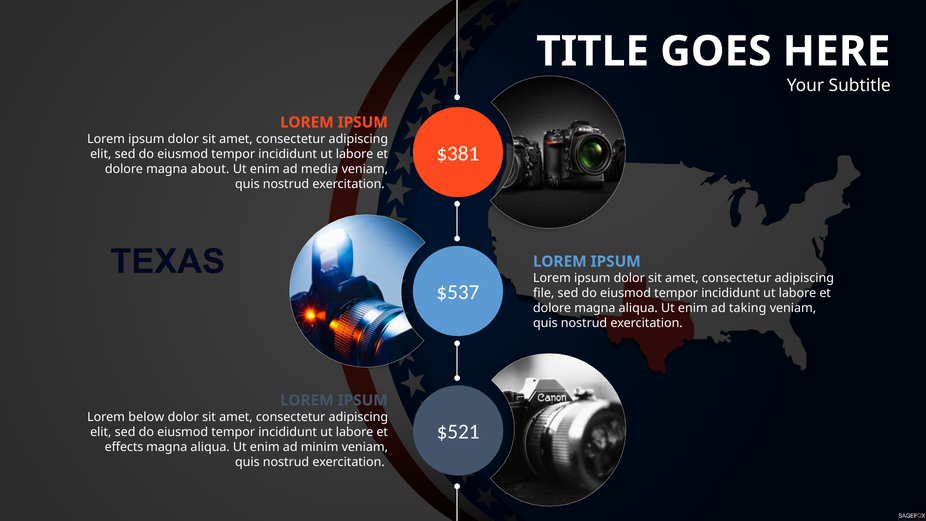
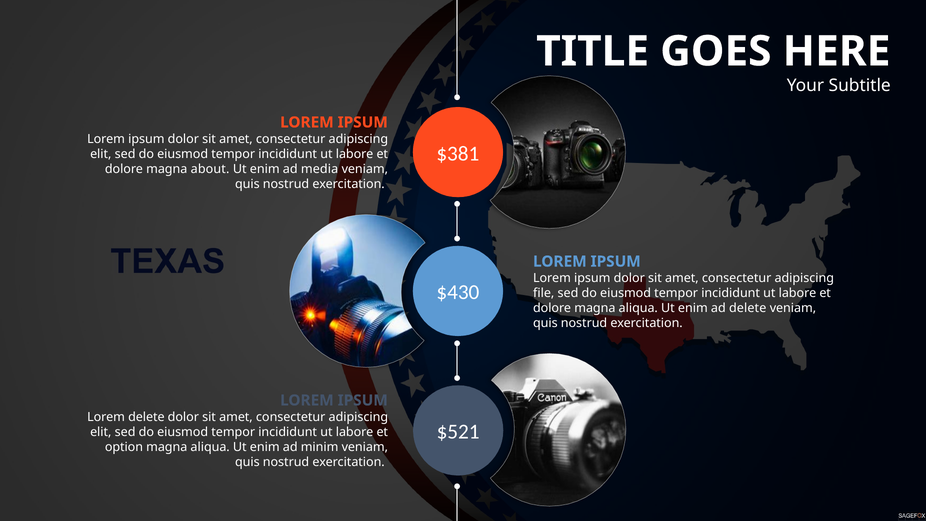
$537: $537 -> $430 (458, 292)
ad taking: taking -> delete (748, 308)
Lorem below: below -> delete (146, 417)
effects: effects -> option (124, 447)
